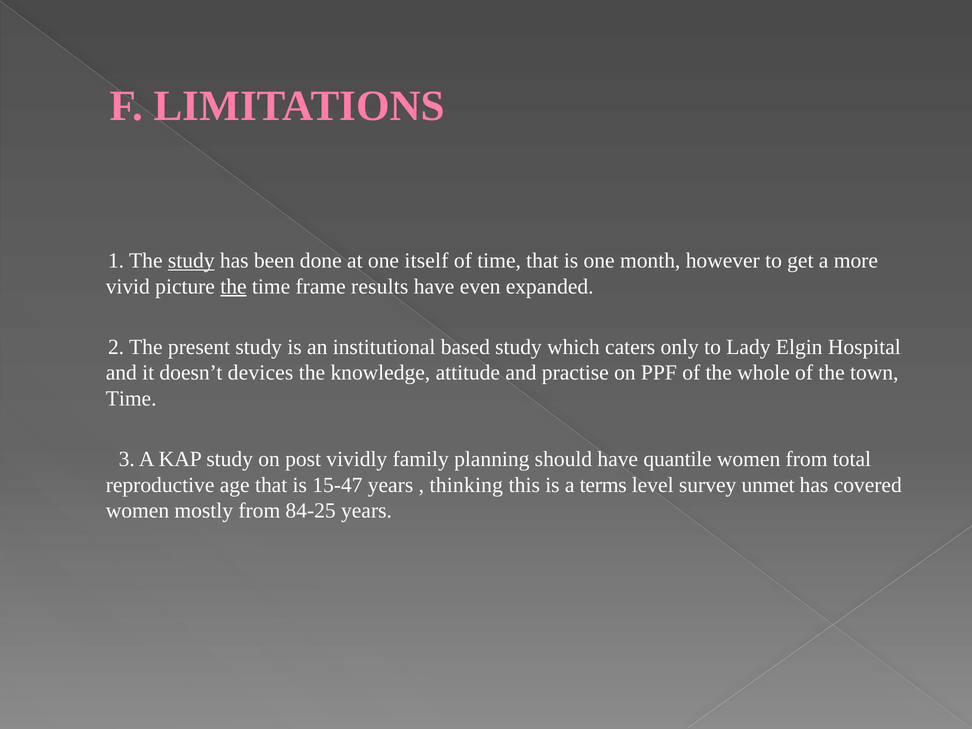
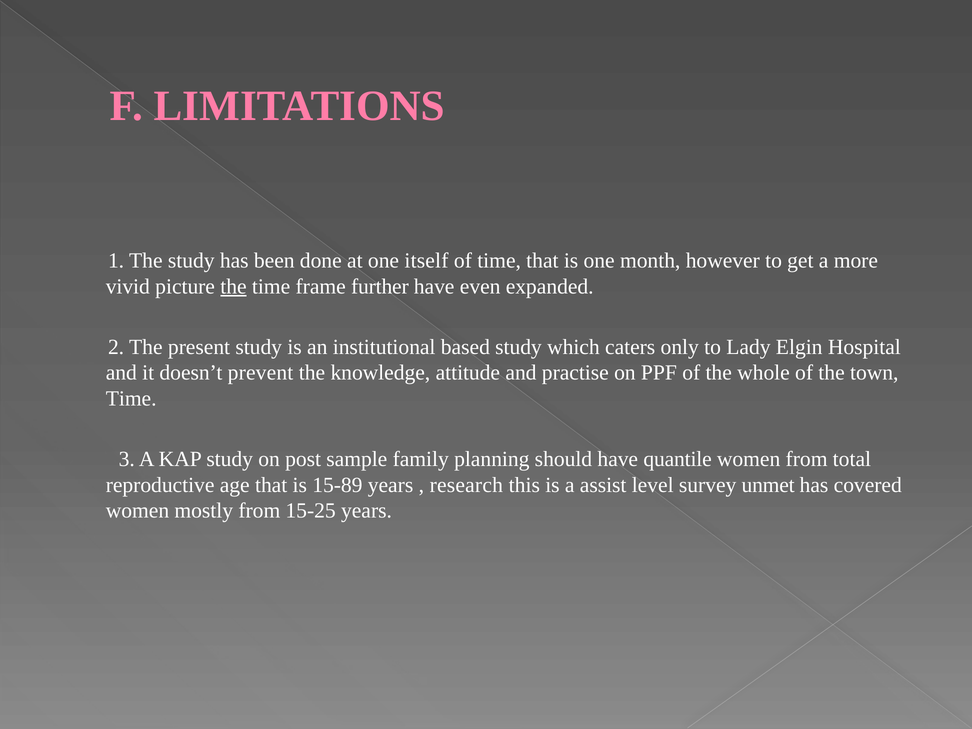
study underline: present -> none (191, 261)
results: results -> further (380, 287)
devices: devices -> prevent (261, 373)
vividly: vividly -> sample (357, 459)
15-47: 15-47 -> 15-89 (337, 485)
thinking: thinking -> research (466, 485)
terms: terms -> assist (603, 485)
84-25: 84-25 -> 15-25 (311, 511)
